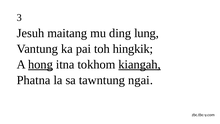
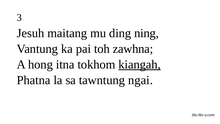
lung: lung -> ning (146, 33)
hingkik: hingkik -> zawhna (133, 49)
hong underline: present -> none (40, 64)
